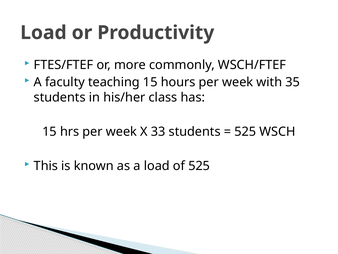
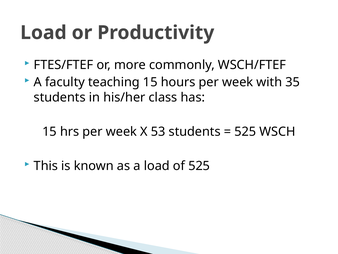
33: 33 -> 53 (158, 131)
